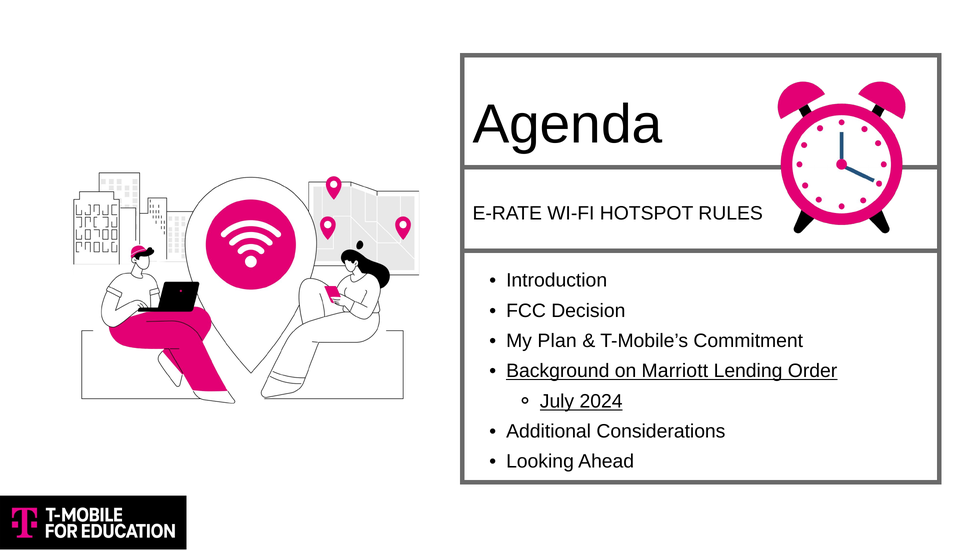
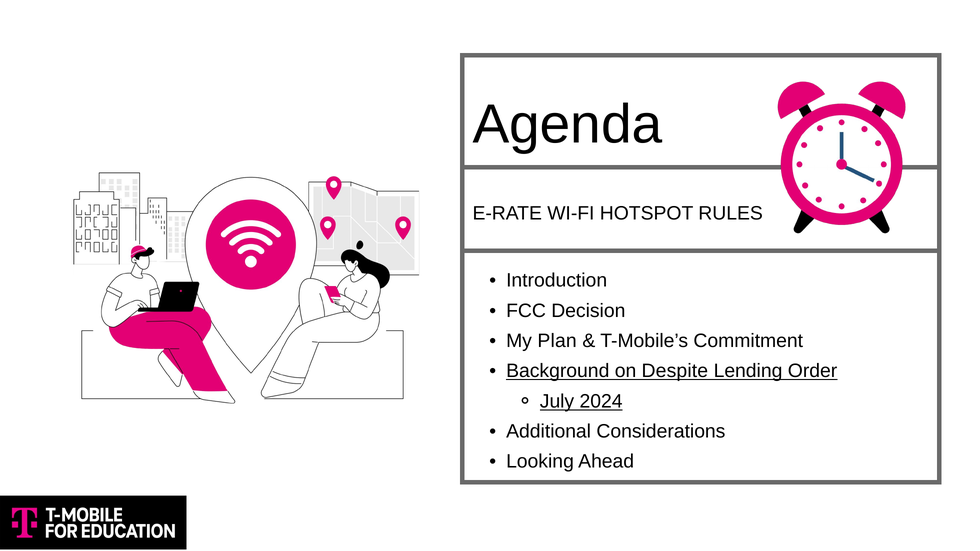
Marriott: Marriott -> Despite (675, 371)
